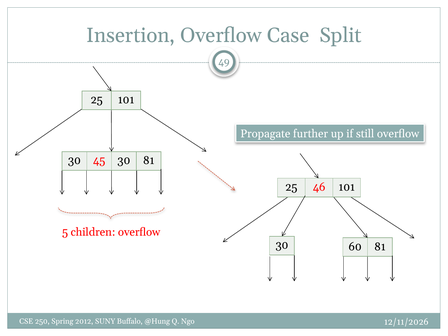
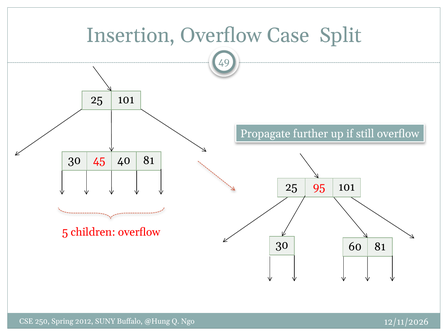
45 30: 30 -> 40 (124, 161)
46: 46 -> 95 (319, 187)
